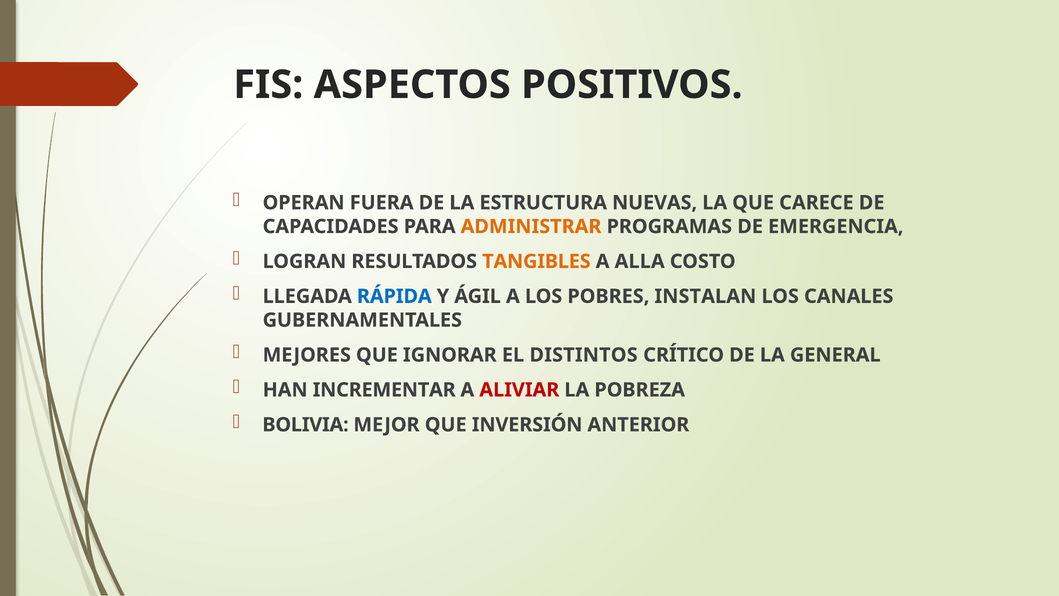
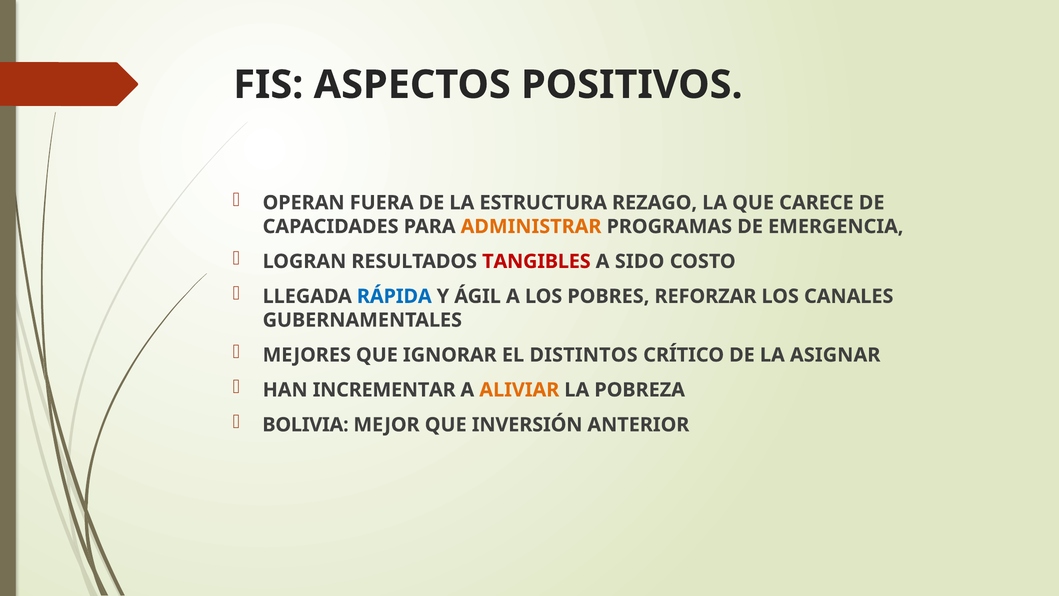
NUEVAS: NUEVAS -> REZAGO (655, 203)
TANGIBLES colour: orange -> red (536, 261)
ALLA: ALLA -> SIDO (640, 261)
INSTALAN: INSTALAN -> REFORZAR (705, 296)
GENERAL: GENERAL -> ASIGNAR (835, 355)
ALIVIAR colour: red -> orange (519, 390)
